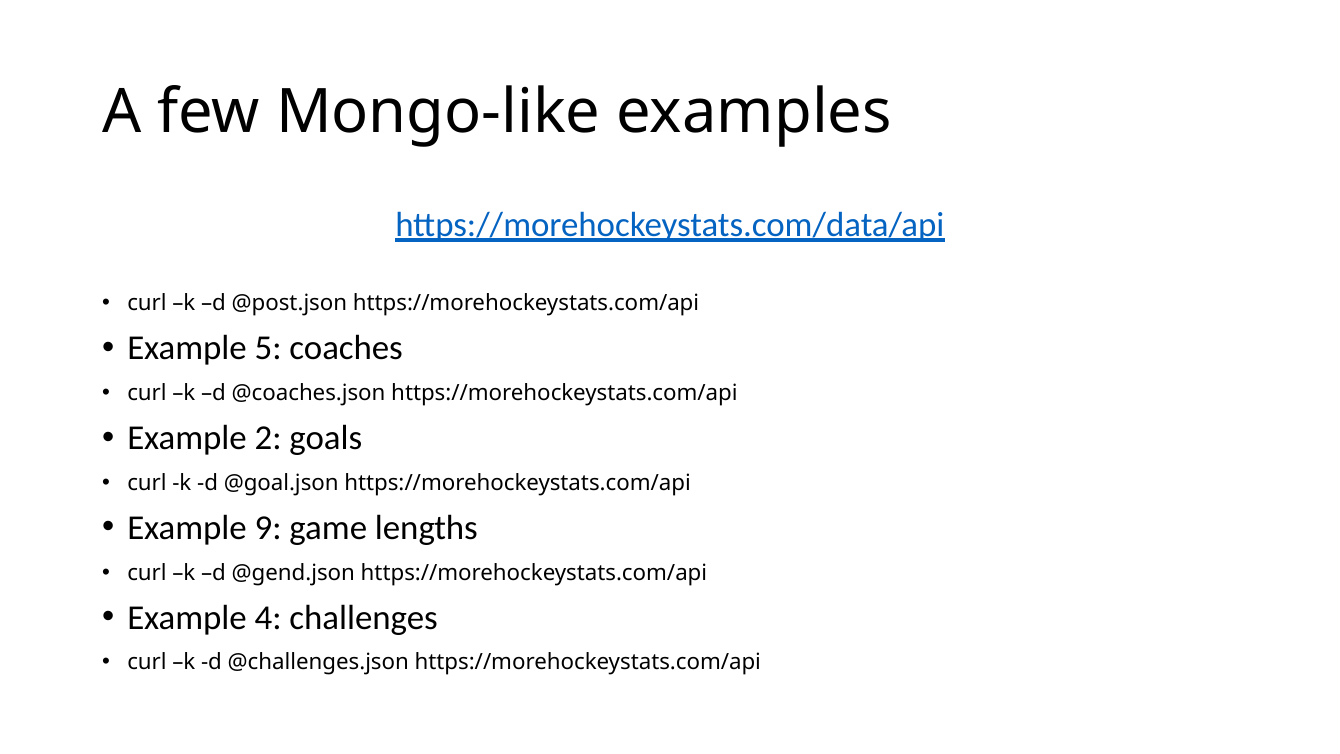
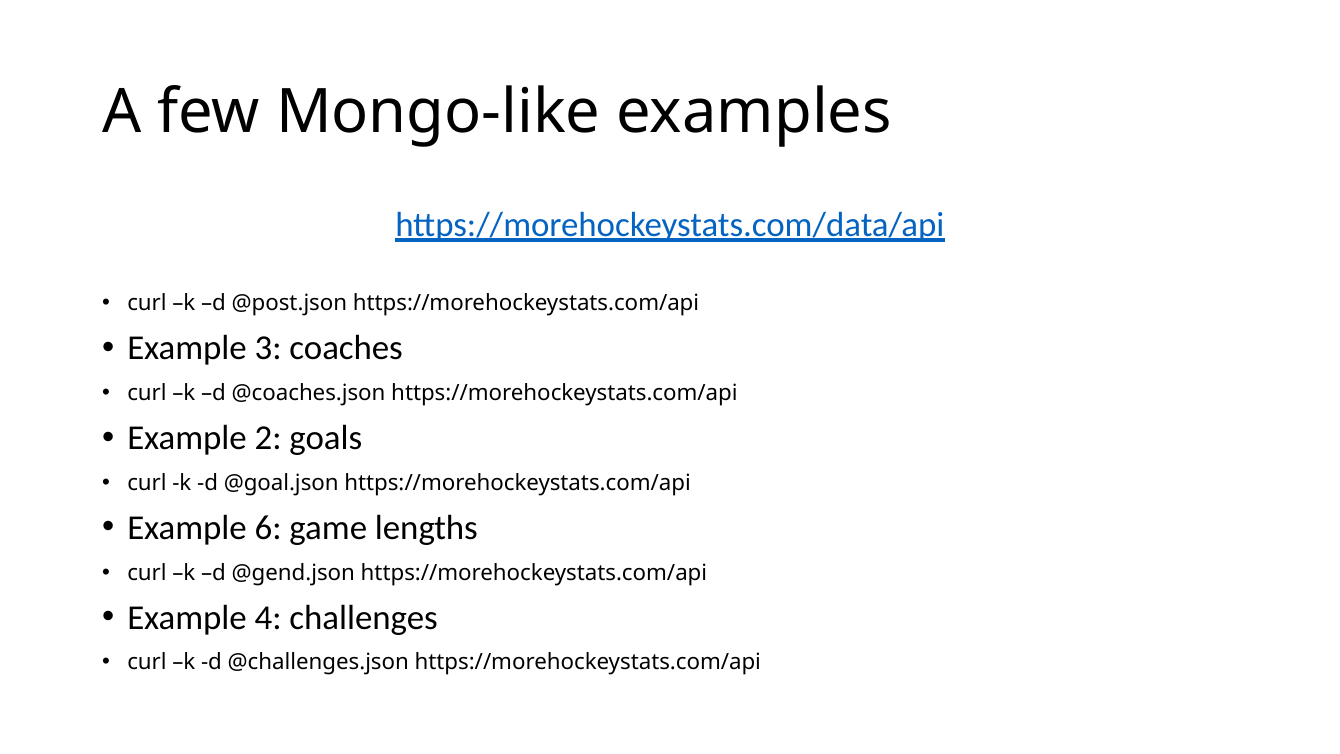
5: 5 -> 3 (268, 348)
9: 9 -> 6 (268, 528)
